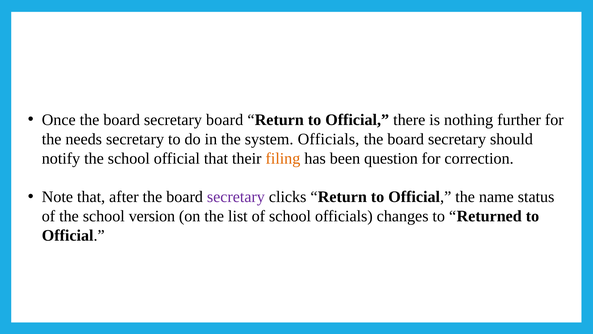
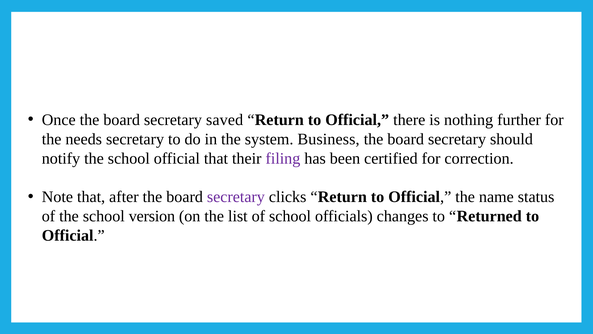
secretary board: board -> saved (225, 120)
system Officials: Officials -> Business (329, 139)
filing colour: orange -> purple (283, 158)
question: question -> certified (391, 158)
